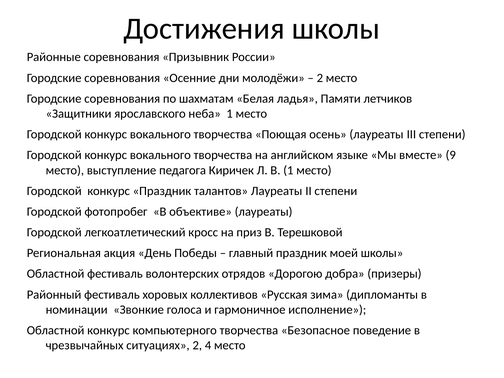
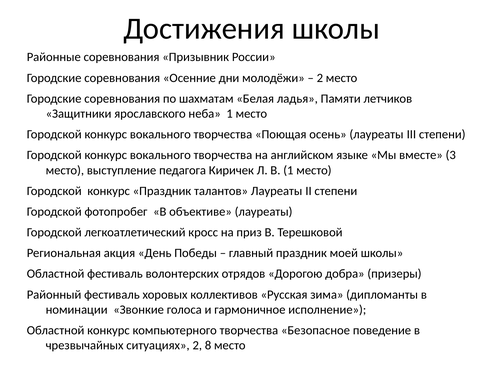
9: 9 -> 3 (451, 155)
4: 4 -> 8 (208, 345)
